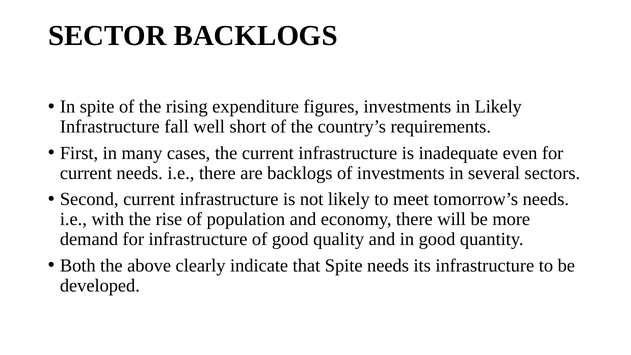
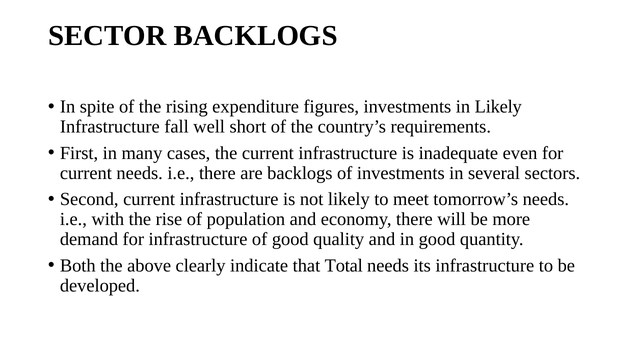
that Spite: Spite -> Total (344, 266)
